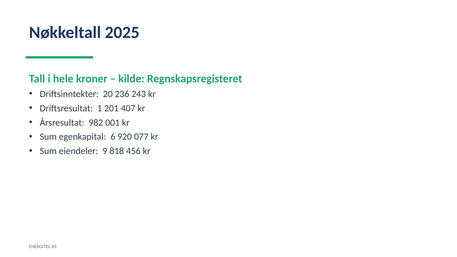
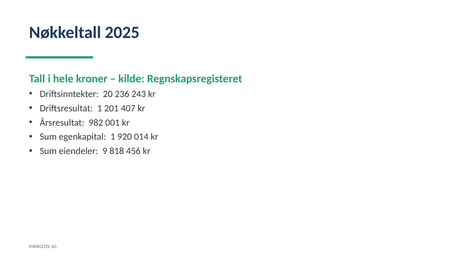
egenkapital 6: 6 -> 1 (113, 137)
077: 077 -> 014 (141, 137)
